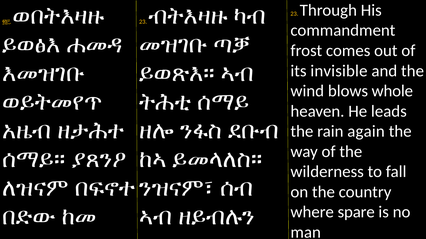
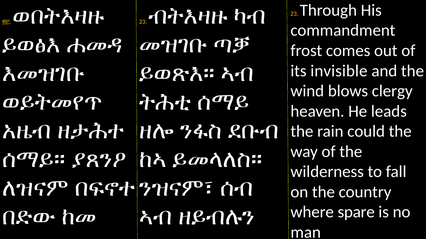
whole: whole -> clergy (392, 91)
again: again -> could (366, 132)
